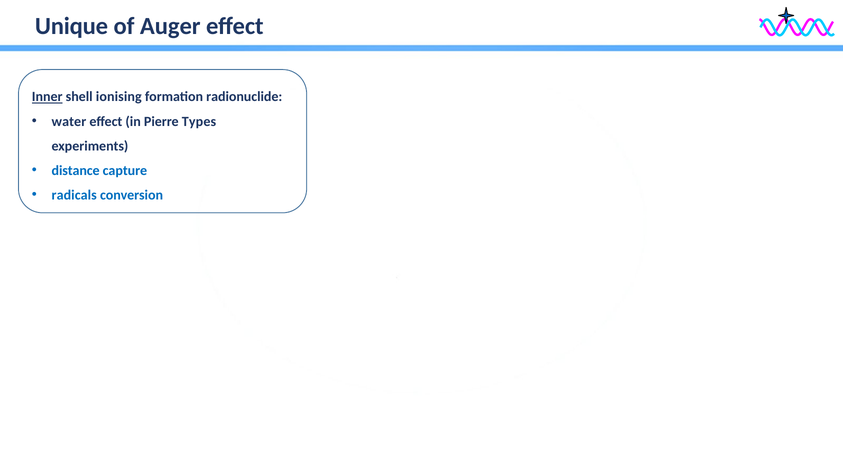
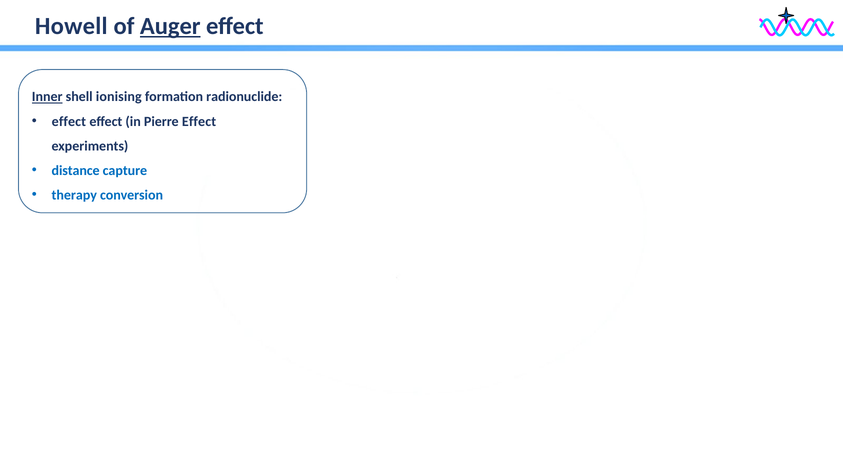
Unique: Unique -> Howell (71, 26)
Auger underline: none -> present (170, 26)
water: water -> effect (69, 121)
Pierre Types: Types -> Effect (199, 121)
radicals: radicals -> therapy (74, 195)
